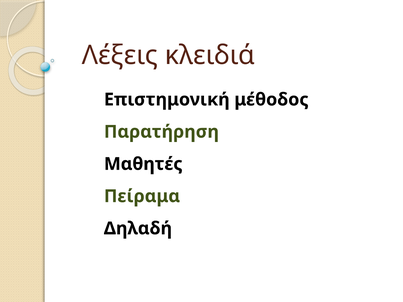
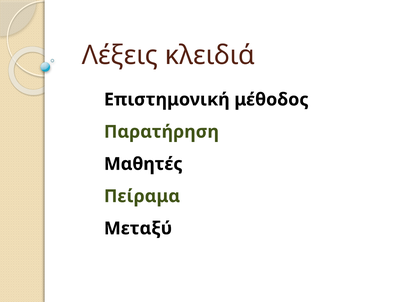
Δηλαδή: Δηλαδή -> Μεταξύ (138, 229)
